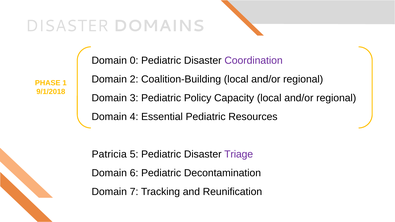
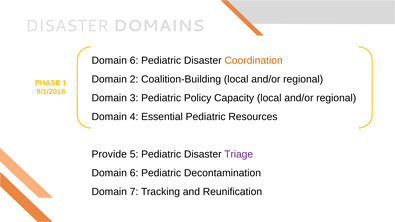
0: 0 -> 6 (134, 61)
Coordination colour: purple -> orange (254, 61)
Patricia: Patricia -> Provide (109, 154)
